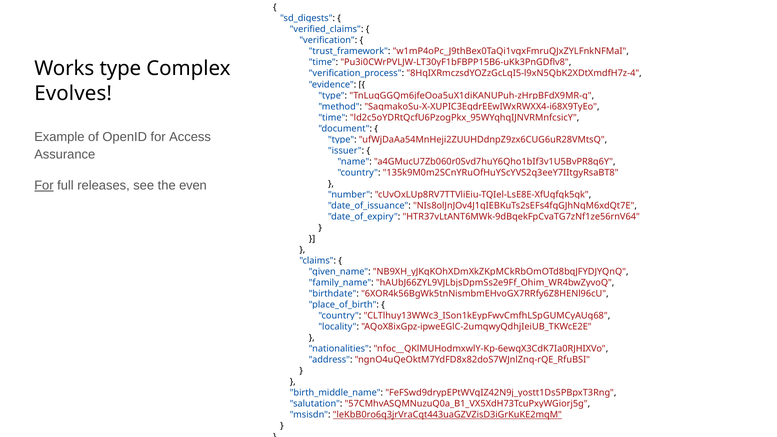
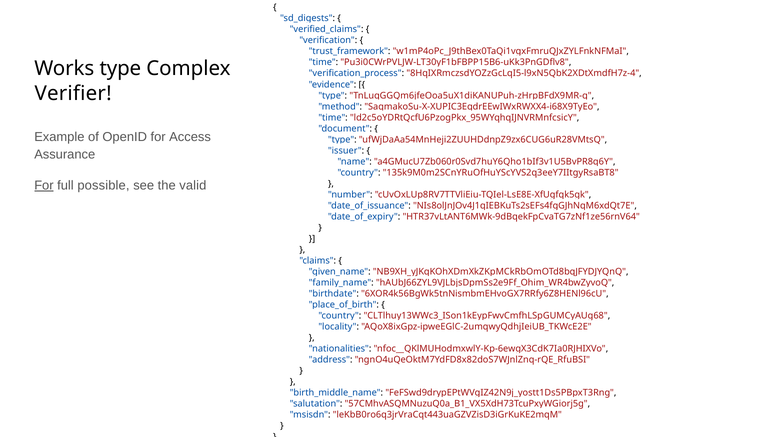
Evolves: Evolves -> Verifier (73, 93)
releases: releases -> possible (103, 186)
even: even -> valid (193, 186)
leKbB0ro6q3jrVraCqt443uaGZVZisD3iGrKuKE2mqM underline: present -> none (447, 415)
